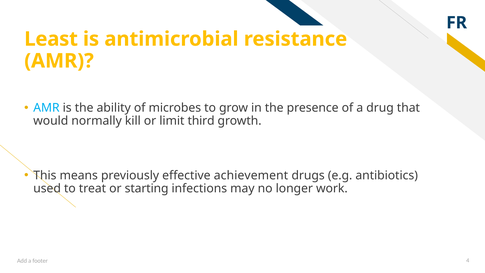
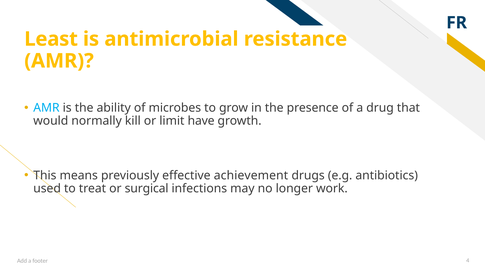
third: third -> have (201, 121)
starting: starting -> surgical (147, 188)
